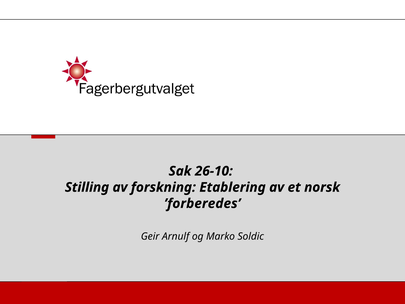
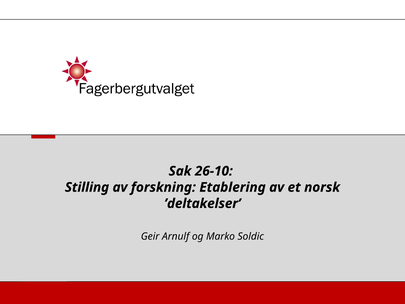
’forberedes: ’forberedes -> ’deltakelser (203, 203)
